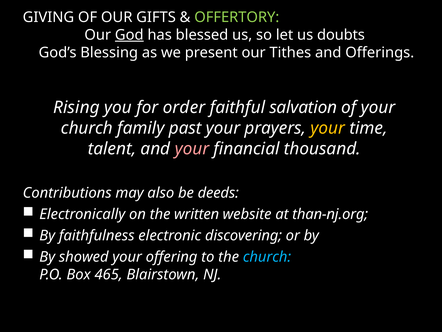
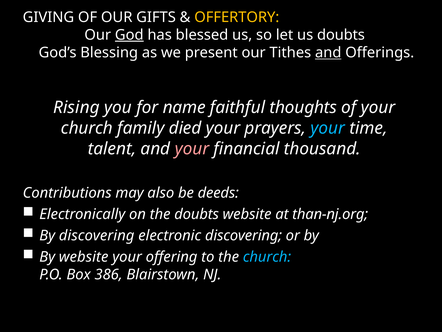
OFFERTORY colour: light green -> yellow (237, 17)
and underline: none -> present (328, 53)
order: order -> name (184, 107)
salvation: salvation -> thoughts (303, 107)
past: past -> died (185, 128)
your colour: yellow -> light blue (328, 128)
the written: written -> doubts (197, 214)
By faithfulness: faithfulness -> discovering (97, 235)
By showed: showed -> website (84, 257)
465: 465 -> 386 (109, 274)
